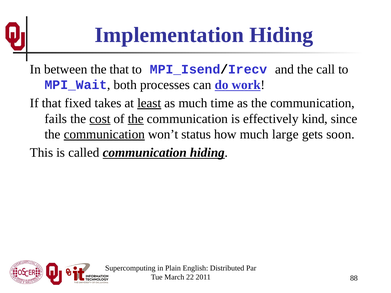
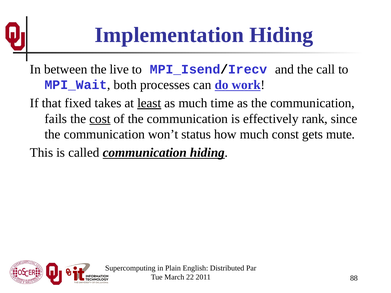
the that: that -> live (119, 69)
the underline: present -> none (136, 119)
kind: kind -> rank (315, 119)
communication underline: present -> none (104, 135)
large: large -> const (285, 135)
soon: soon -> mute (341, 135)
